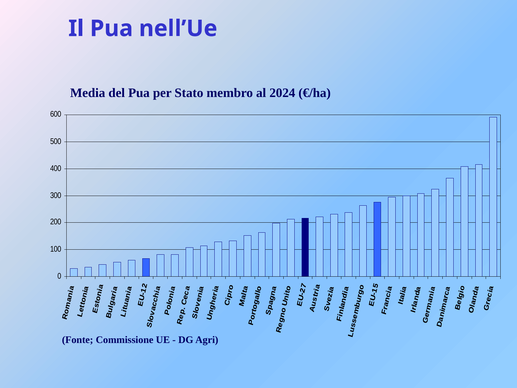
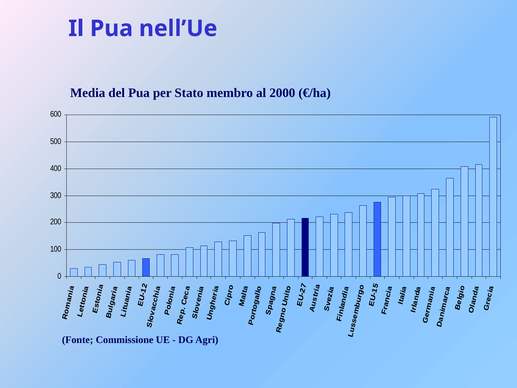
2024: 2024 -> 2000 (282, 93)
